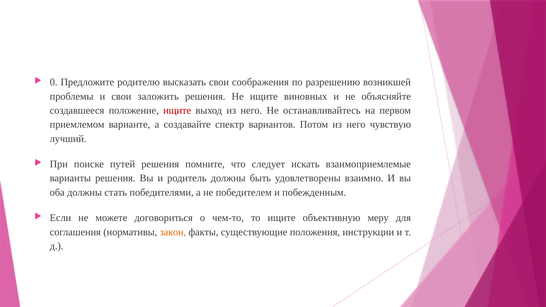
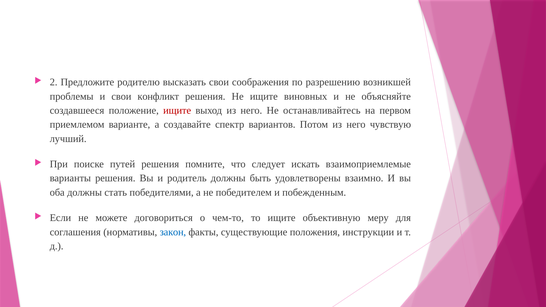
0: 0 -> 2 (54, 82)
заложить: заложить -> конфликт (158, 96)
закон colour: orange -> blue (173, 232)
